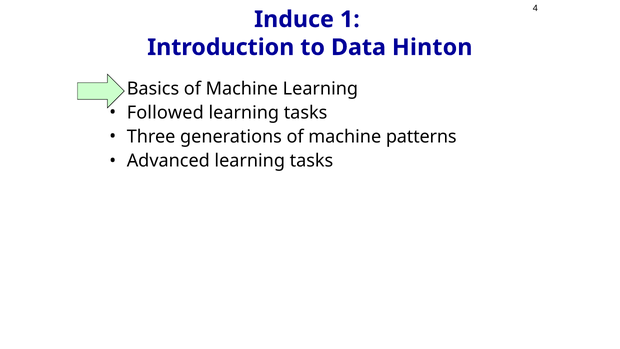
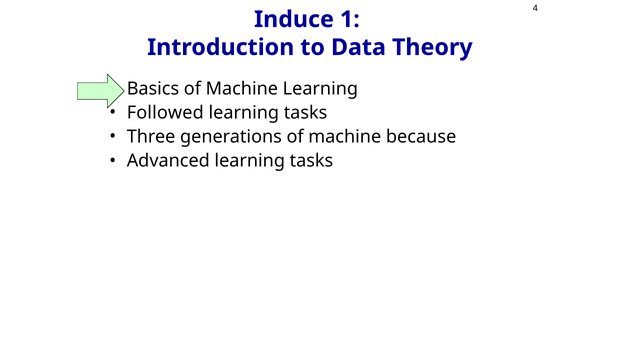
Hinton: Hinton -> Theory (432, 47)
patterns: patterns -> because (421, 137)
